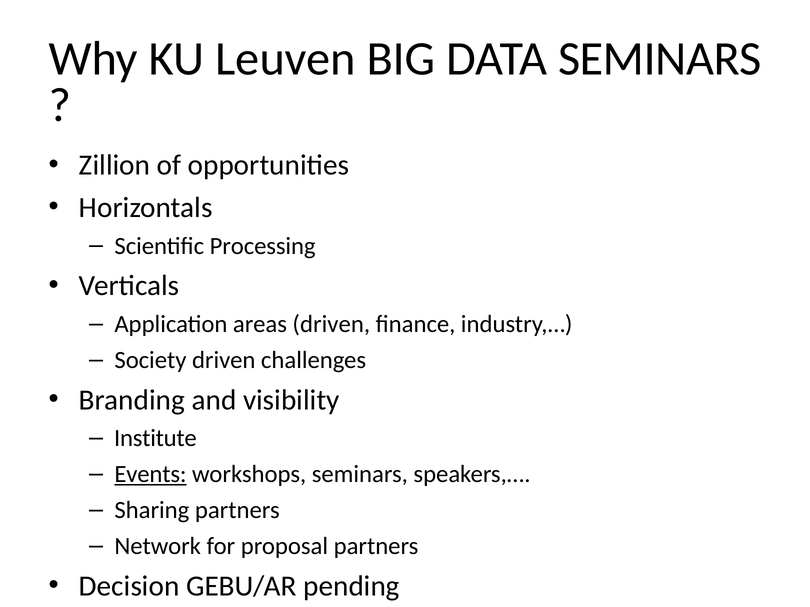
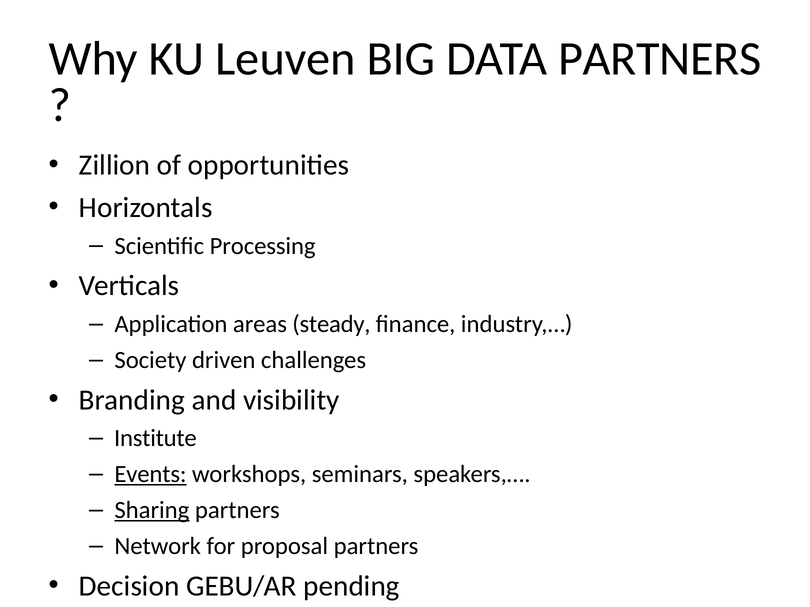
DATA SEMINARS: SEMINARS -> PARTNERS (660, 59)
areas driven: driven -> steady (331, 324)
Sharing underline: none -> present (152, 511)
